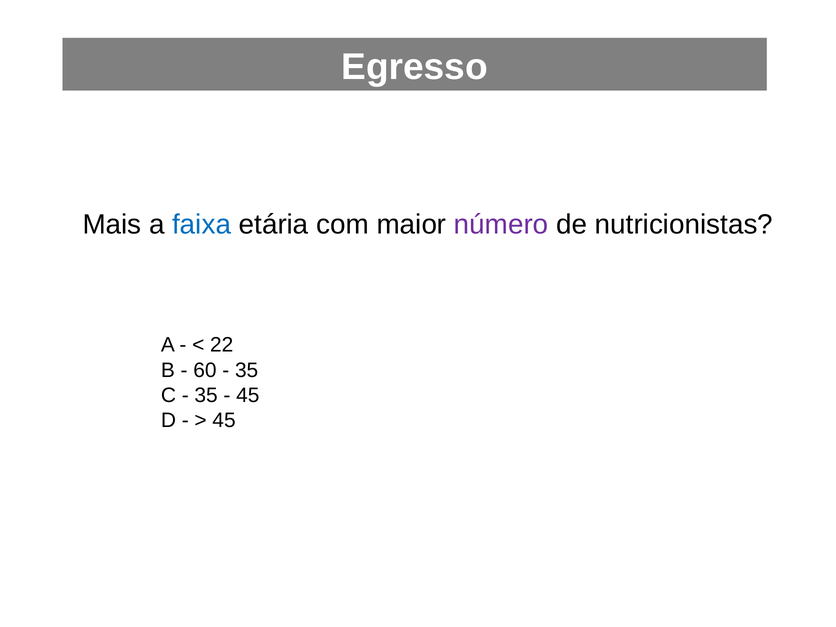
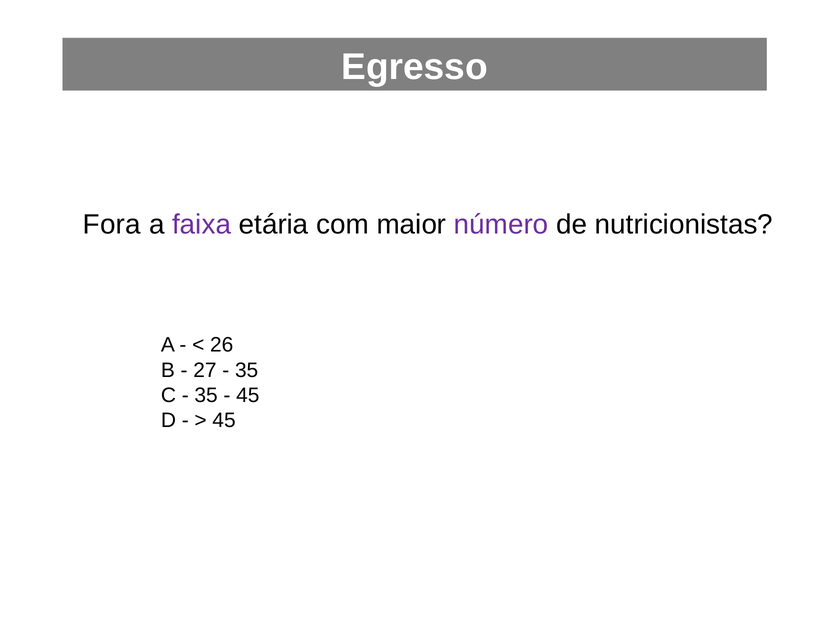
Mais: Mais -> Fora (112, 224)
faixa colour: blue -> purple (202, 224)
22: 22 -> 26 (222, 345)
60: 60 -> 27 (205, 370)
